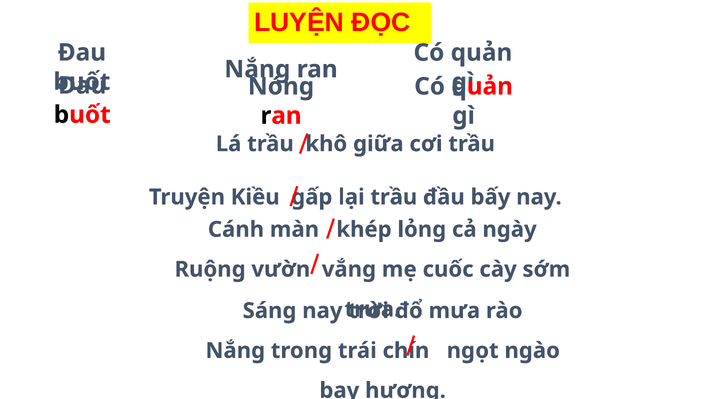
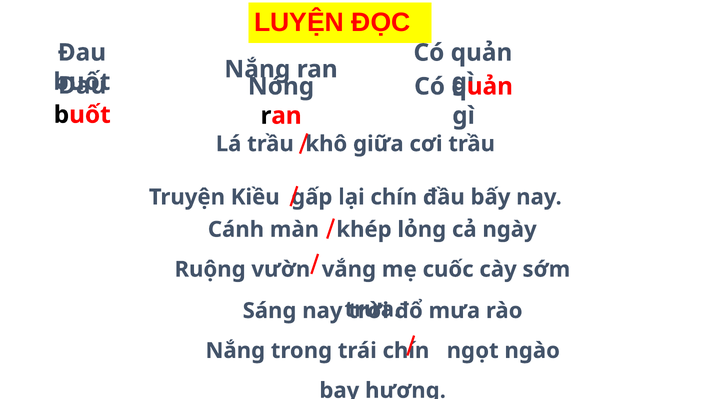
lại trầu: trầu -> chín (394, 197)
